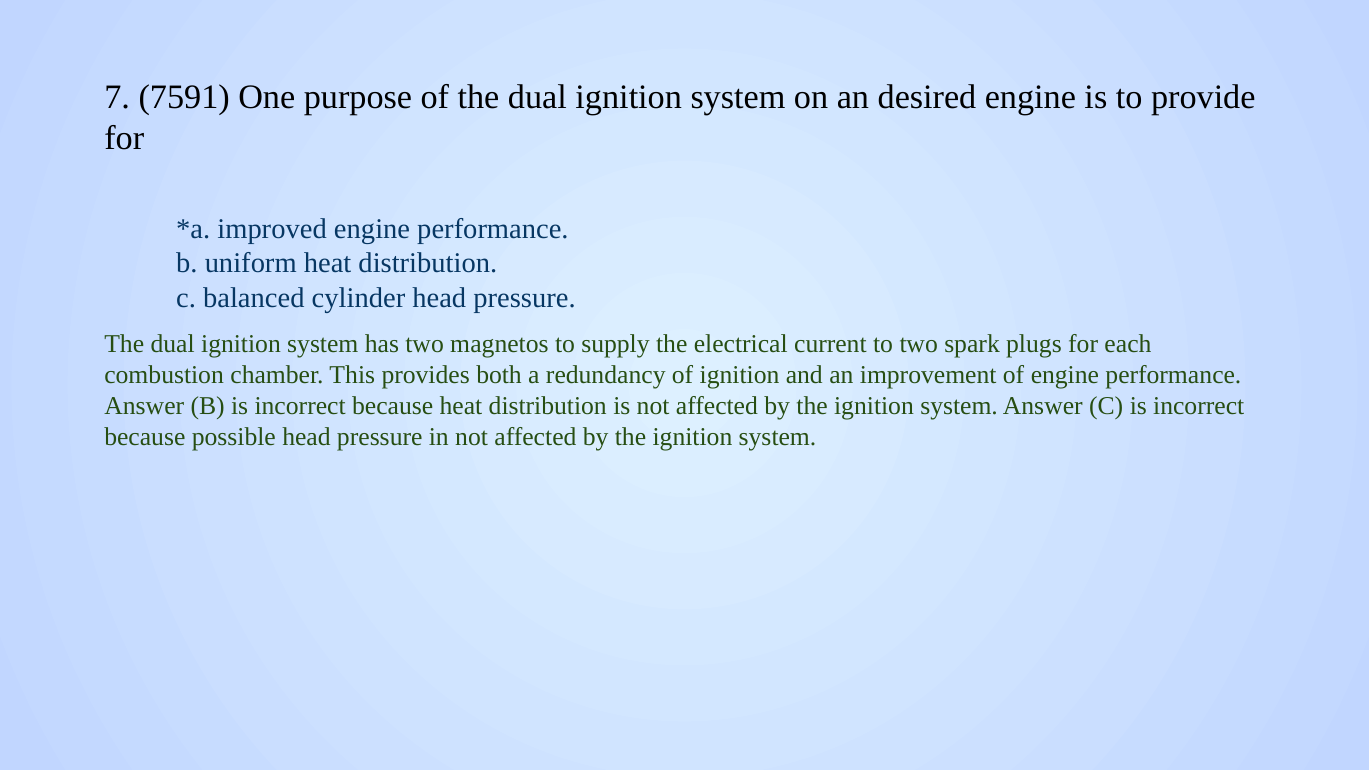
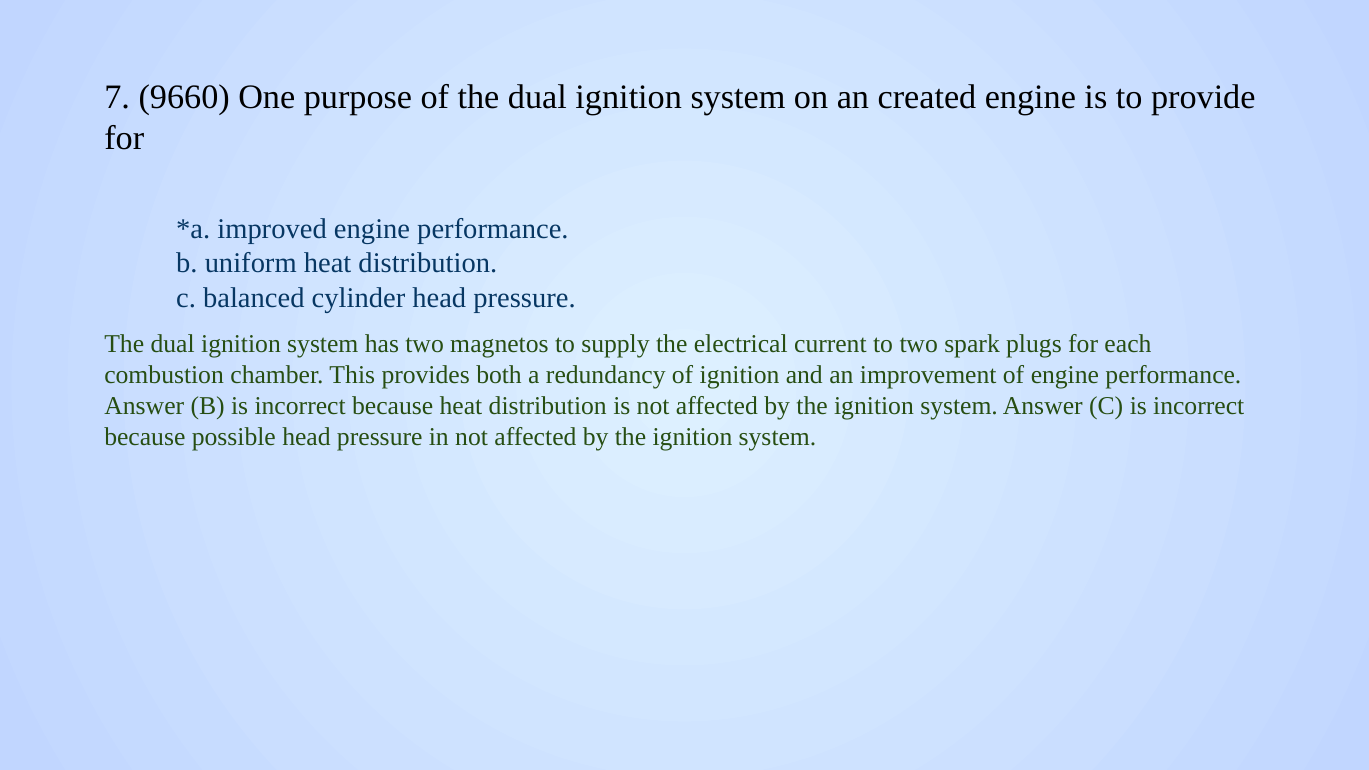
7591: 7591 -> 9660 (184, 97)
desired: desired -> created (927, 97)
